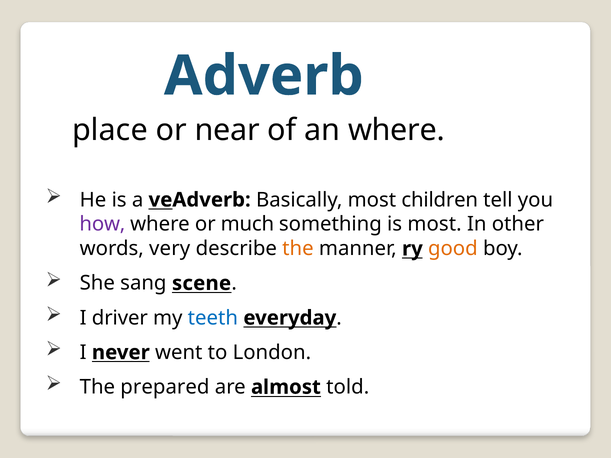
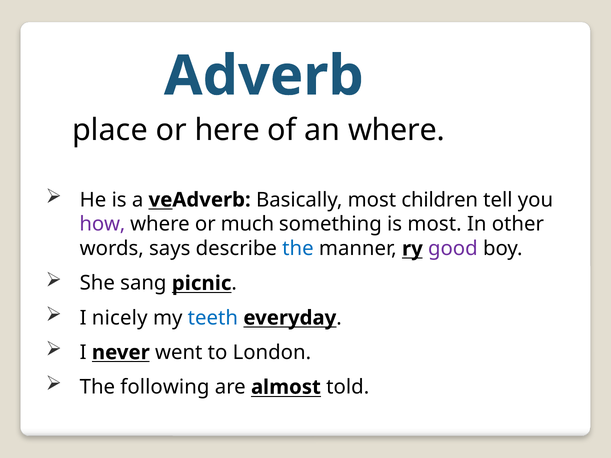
near: near -> here (227, 130)
very: very -> says (170, 249)
the colour: orange -> blue (298, 249)
good colour: orange -> purple (453, 249)
scene: scene -> picnic (202, 283)
driver: driver -> nicely (120, 318)
prepared: prepared -> following (165, 387)
